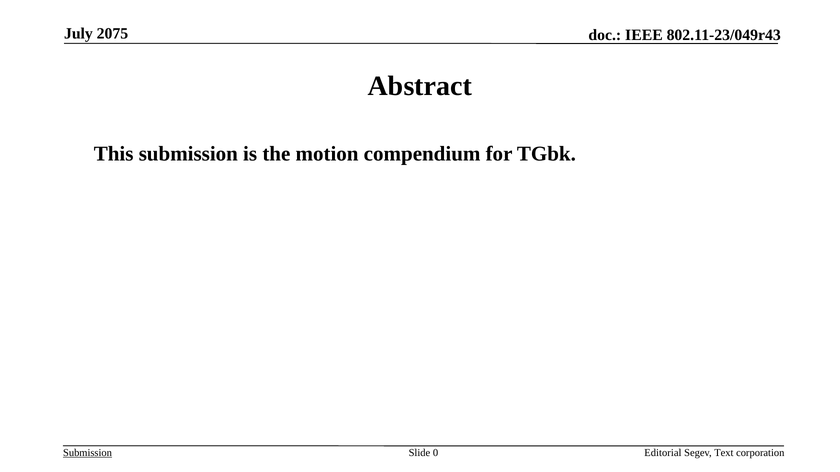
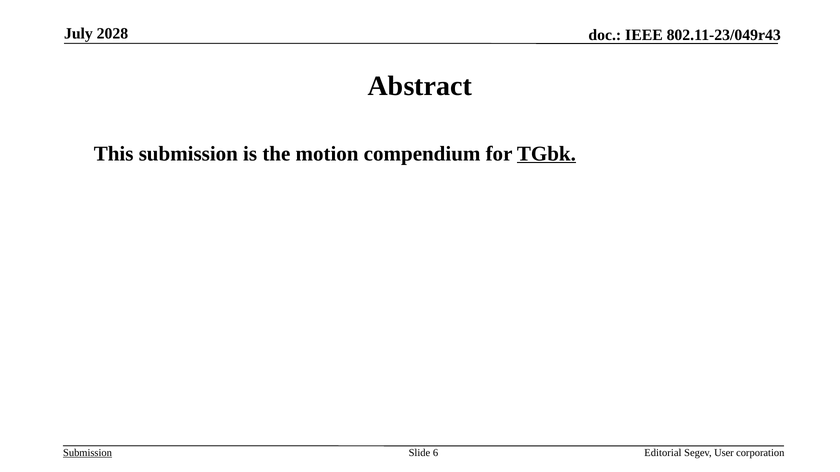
2075: 2075 -> 2028 (112, 33)
TGbk underline: none -> present (546, 154)
0: 0 -> 6 (436, 453)
Text: Text -> User (724, 453)
